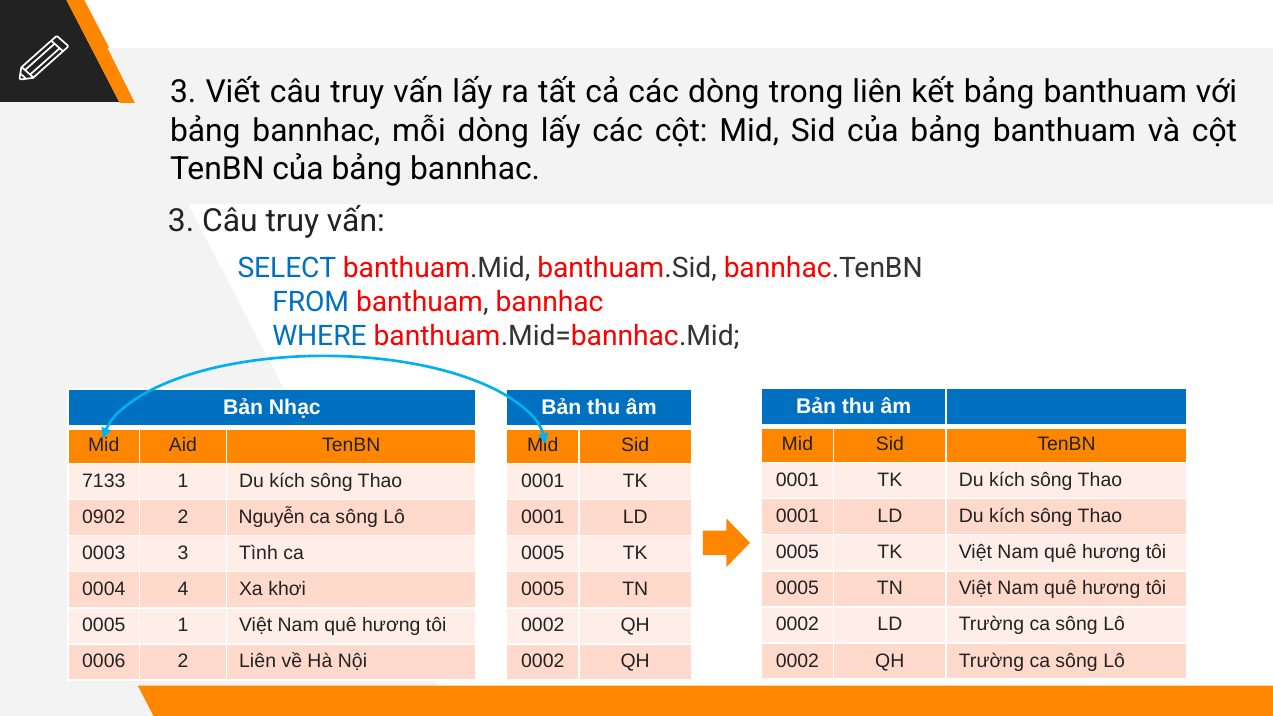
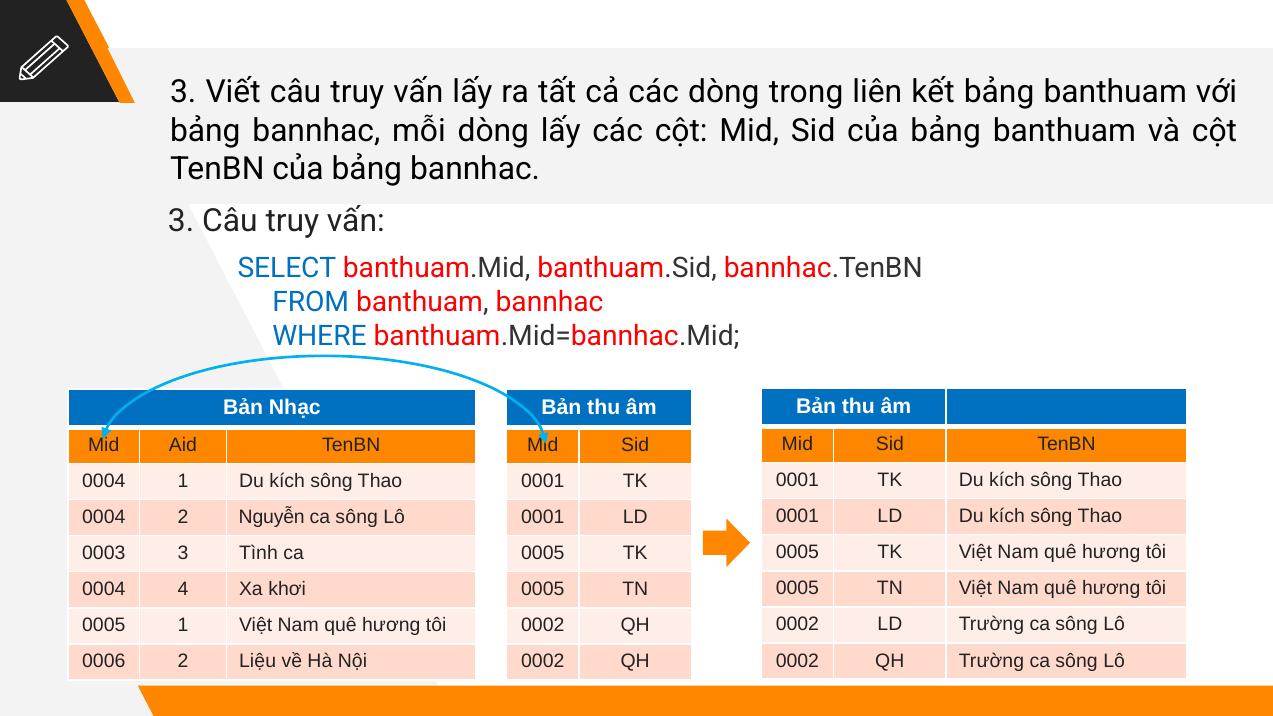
7133: 7133 -> 0004 (104, 481)
0902: 0902 -> 0004 (104, 517)
2 Liên: Liên -> Liệu (258, 662)
